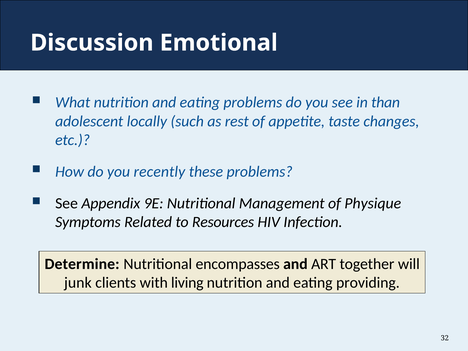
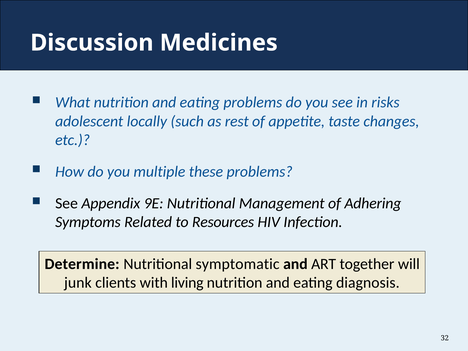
Emotional: Emotional -> Medicines (219, 43)
than: than -> risks (386, 102)
recently: recently -> multiple (159, 172)
Physique: Physique -> Adhering (373, 203)
encompasses: encompasses -> symptomatic (238, 264)
providing: providing -> diagnosis (368, 283)
